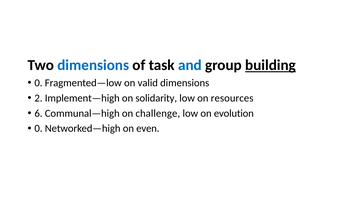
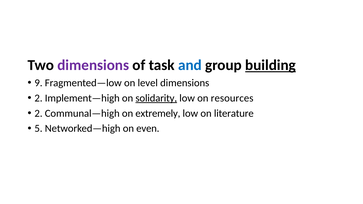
dimensions colour: blue -> purple (93, 65)
0: 0 -> 9 (38, 83)
valid: valid -> level (148, 83)
solidarity underline: none -> present (156, 98)
6: 6 -> 2 (38, 113)
challenge: challenge -> extremely (158, 113)
evolution: evolution -> literature (234, 113)
0: 0 -> 5 (38, 129)
